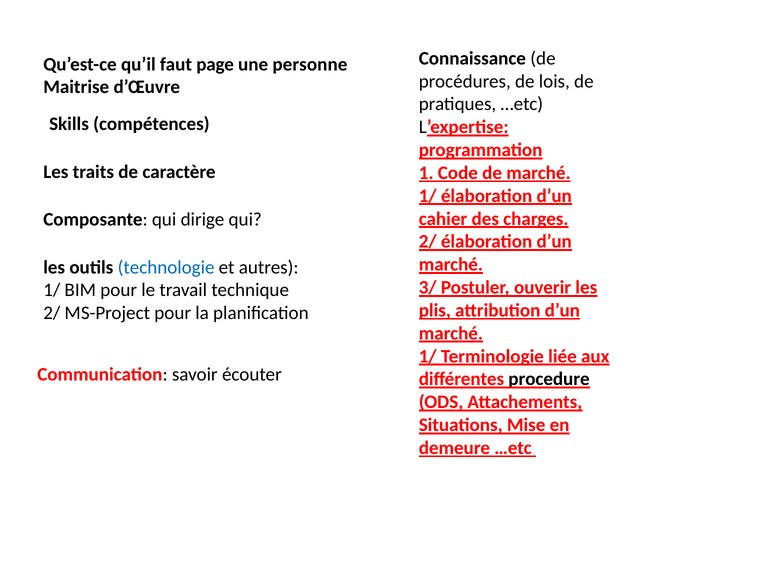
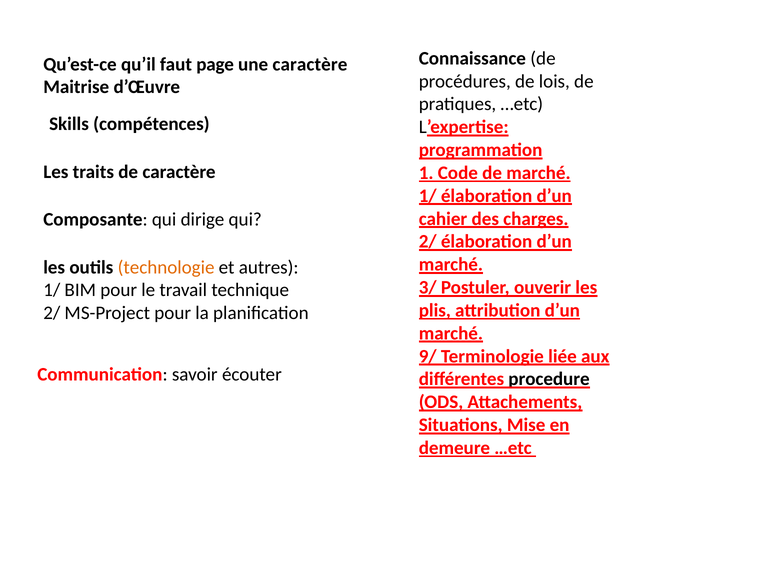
une personne: personne -> caractère (310, 64)
technologie colour: blue -> orange (166, 267)
1/: 1/ -> 9/ (428, 356)
